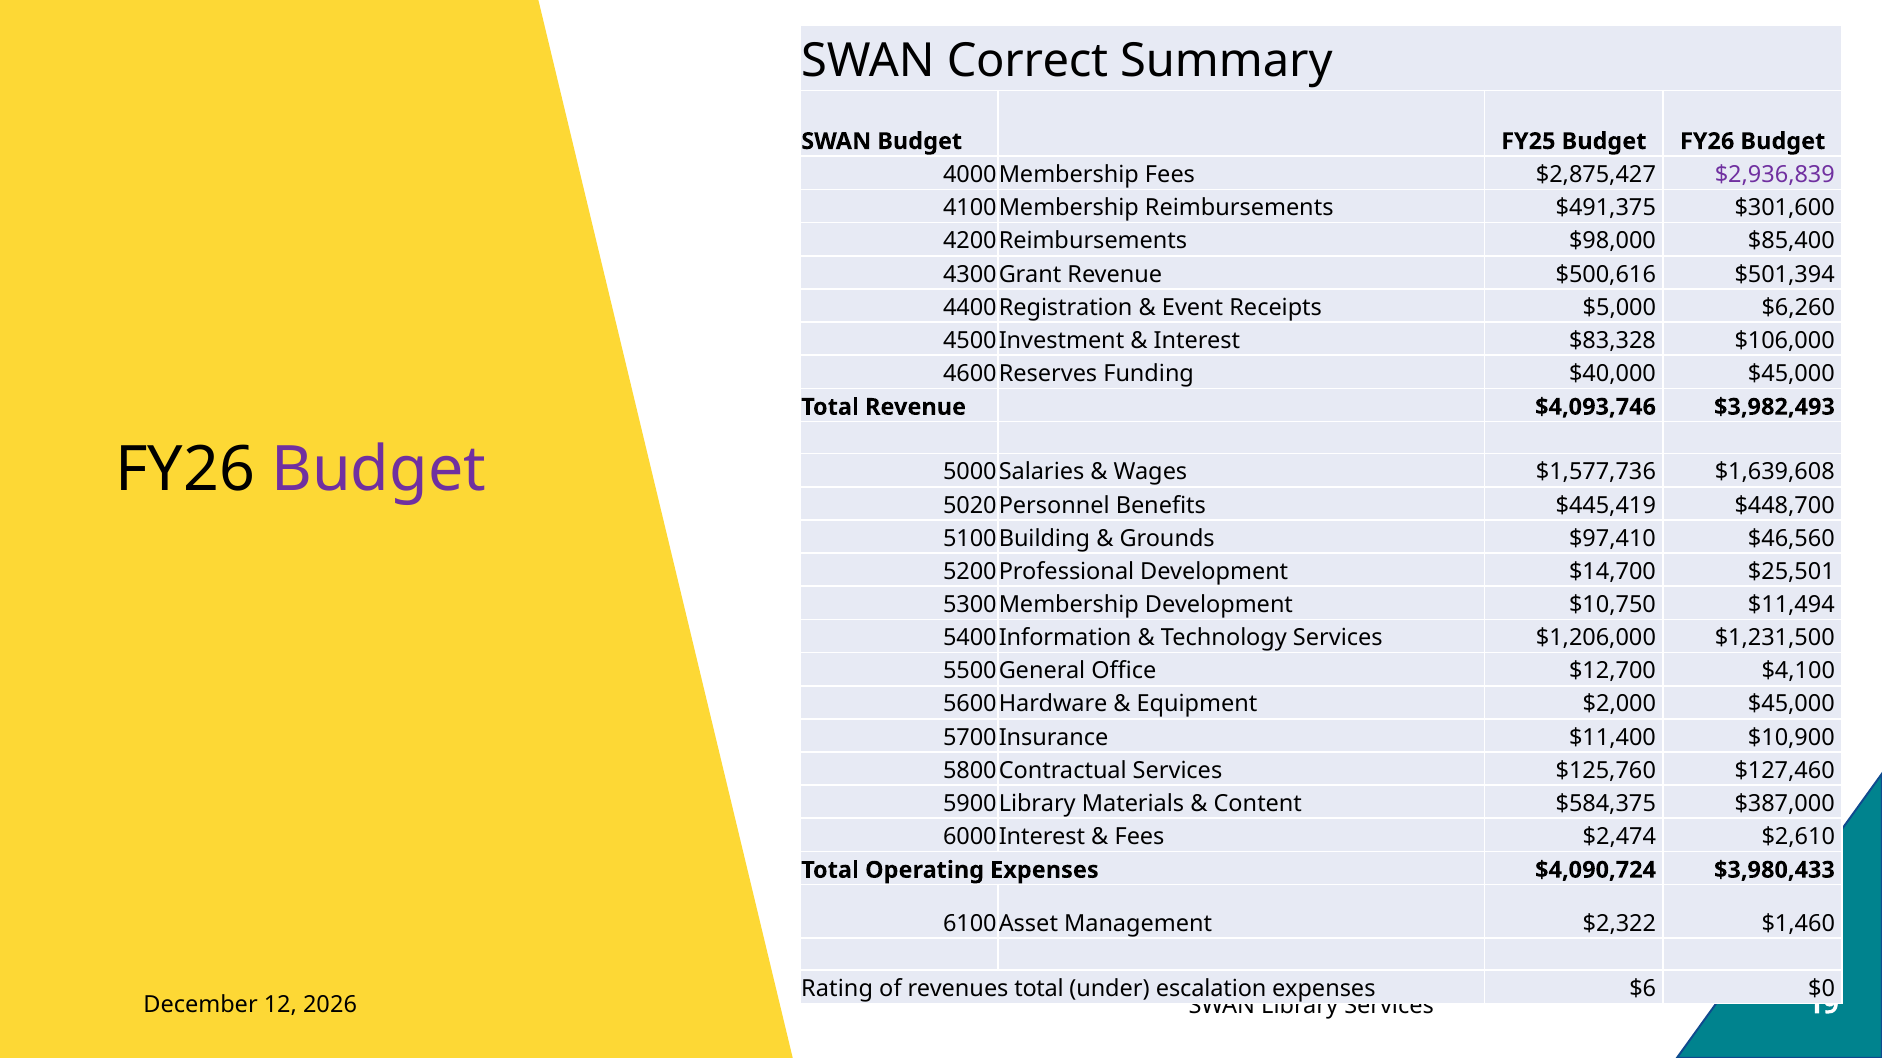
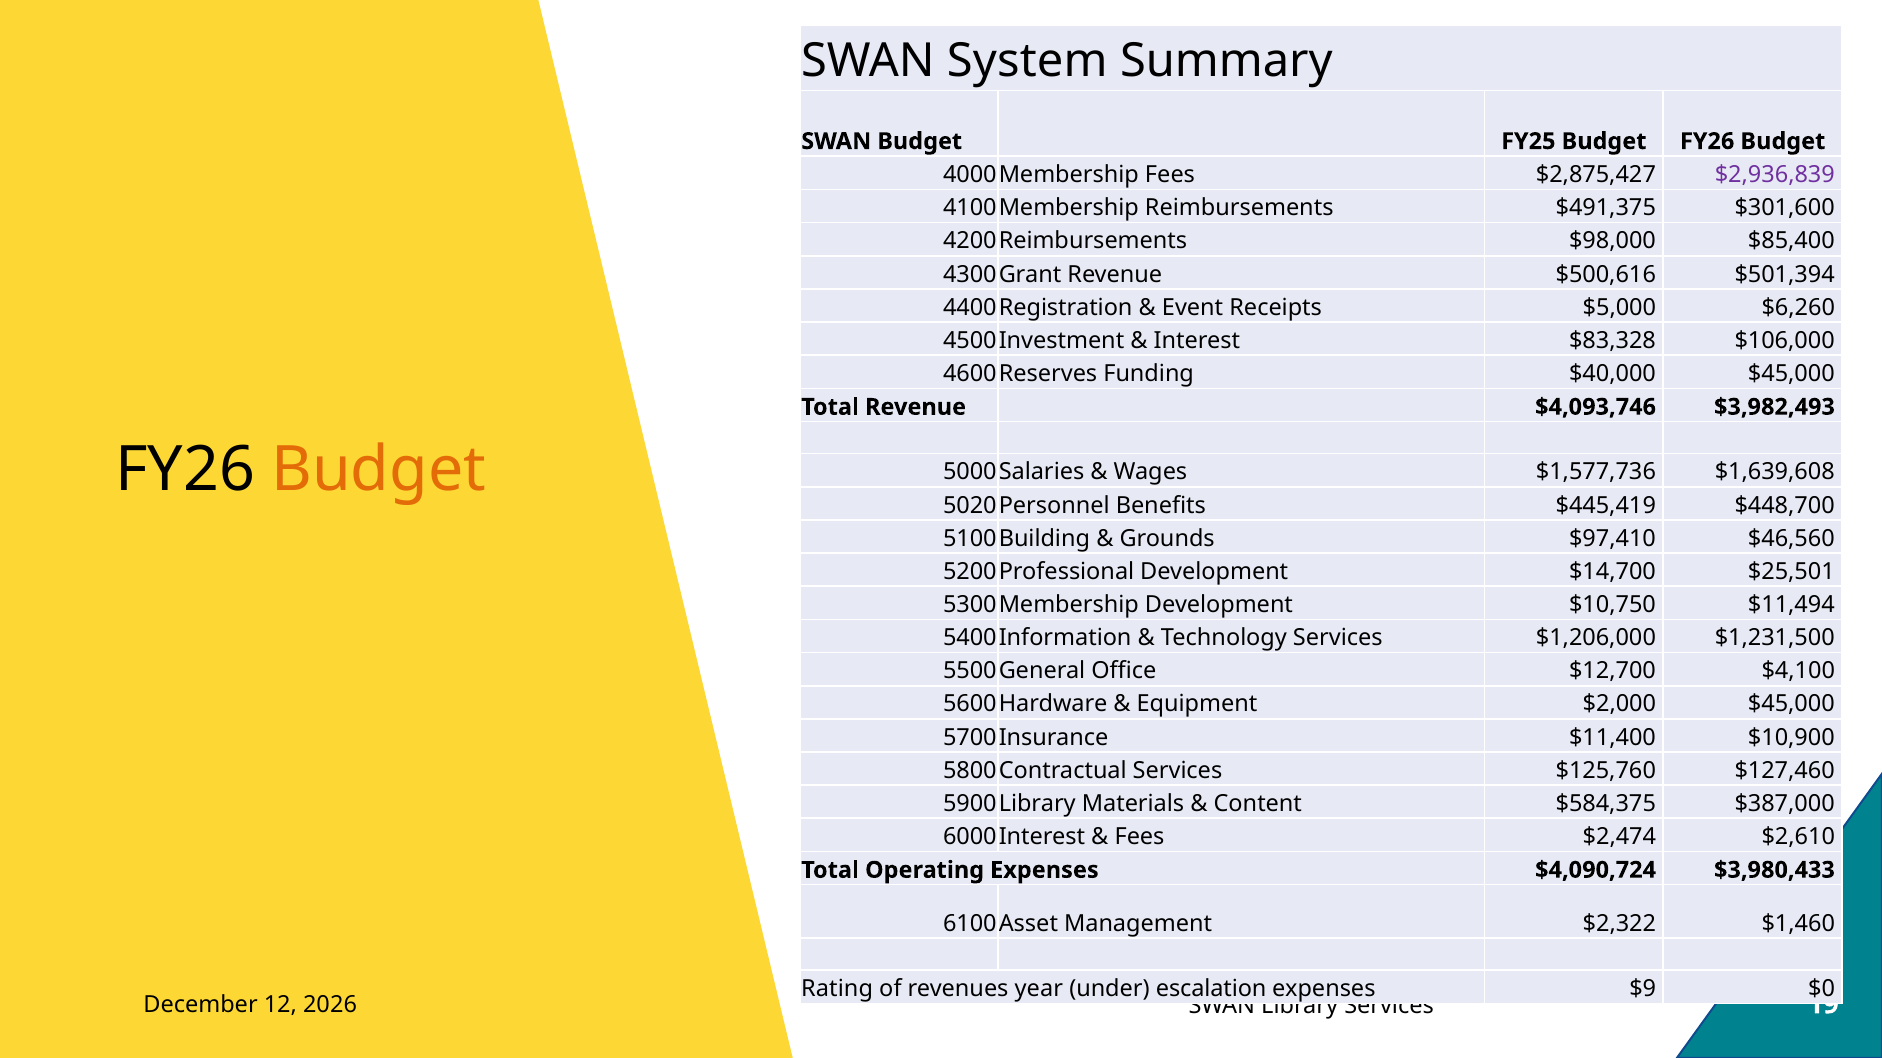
Correct: Correct -> System (1027, 61)
Budget colour: purple -> orange (379, 470)
revenues total: total -> year (1039, 989)
$6: $6 -> $9 (1643, 989)
